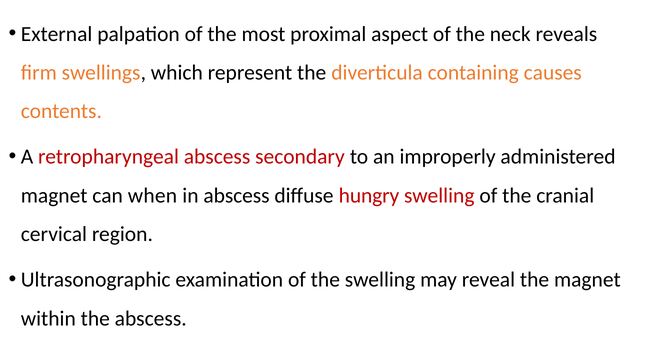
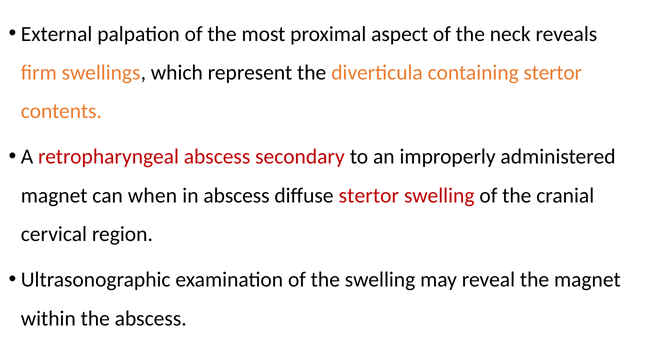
containing causes: causes -> stertor (553, 73)
diffuse hungry: hungry -> stertor (369, 195)
